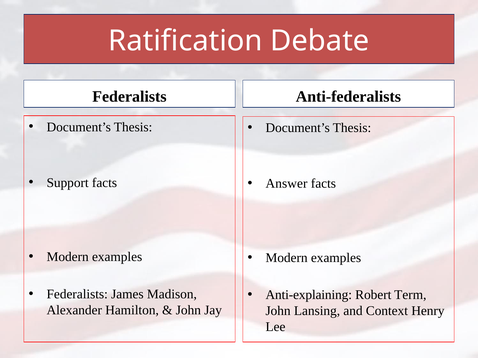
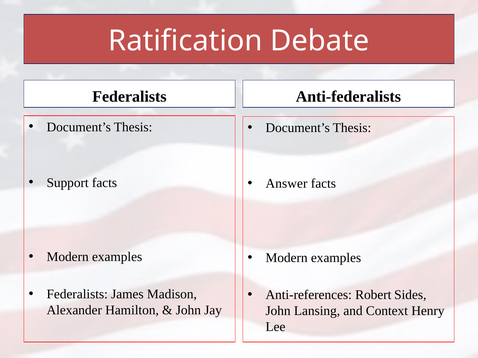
Anti-explaining: Anti-explaining -> Anti-references (309, 295)
Term: Term -> Sides (410, 295)
